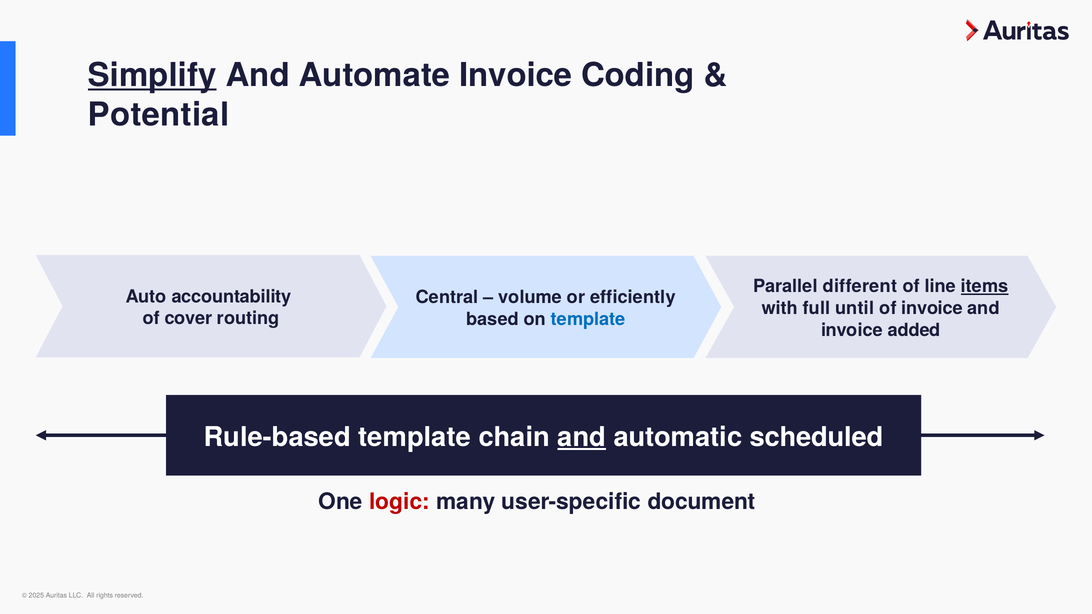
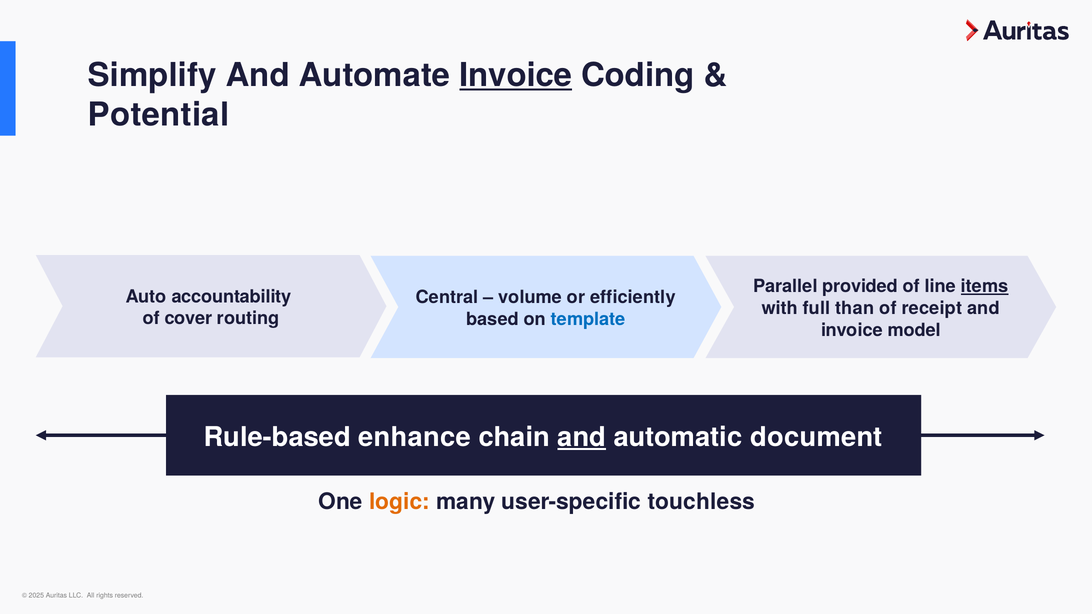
Simplify underline: present -> none (152, 75)
Invoice underline: none -> present (516, 75)
different: different -> provided (860, 287)
until: until -> than (855, 308)
of invoice: invoice -> receipt (932, 308)
added: added -> model (914, 330)
Rule-based template: template -> enhance (415, 437)
scheduled: scheduled -> document (816, 437)
logic colour: red -> orange (399, 502)
document: document -> touchless (701, 502)
